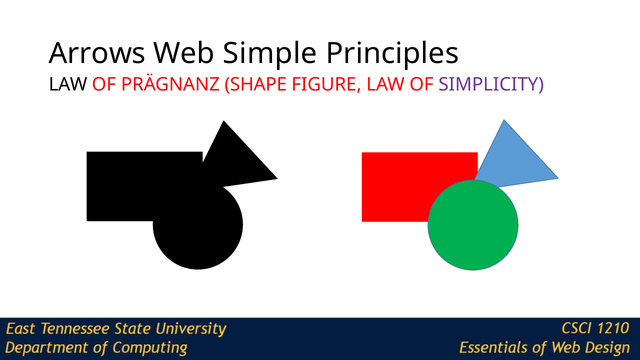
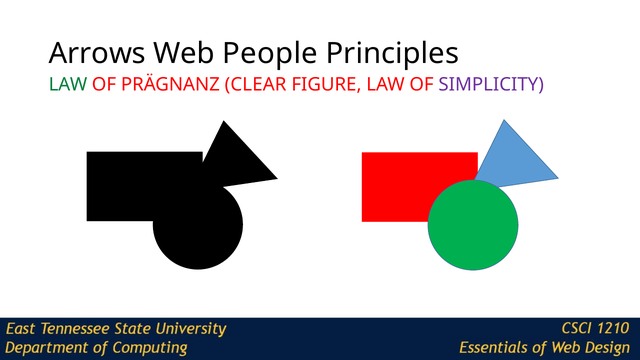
Simple: Simple -> People (270, 54)
LAW colour: black -> green (68, 85)
SHAPE: SHAPE -> CLEAR (256, 85)
